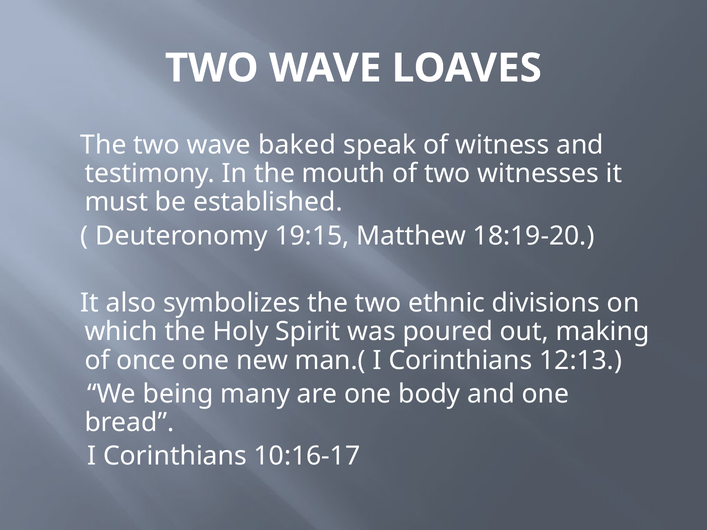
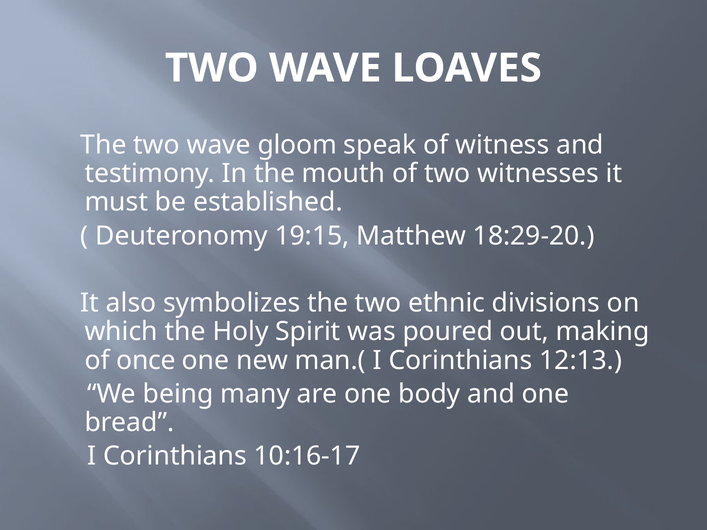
baked: baked -> gloom (297, 145)
18:19-20: 18:19-20 -> 18:29-20 (534, 236)
